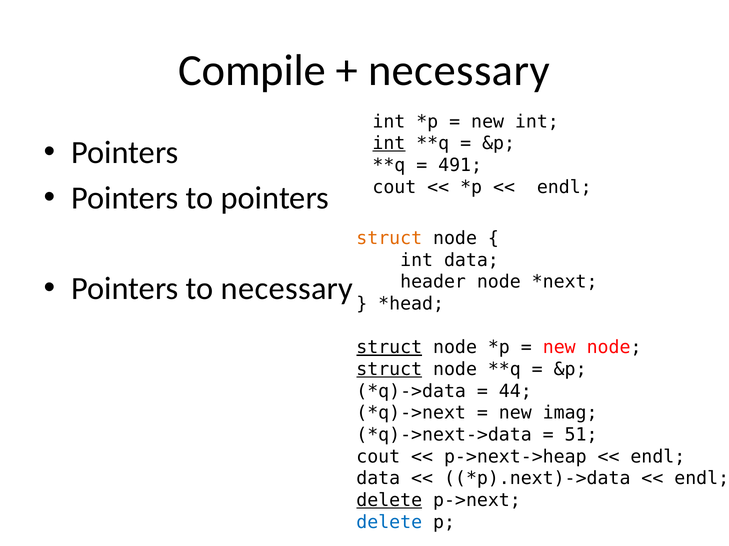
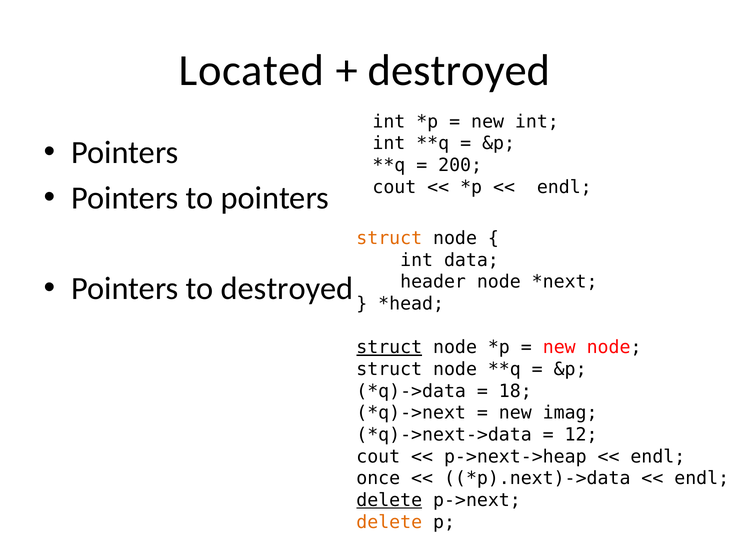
Compile: Compile -> Located (252, 71)
necessary: necessary -> destroyed (459, 71)
int underline: present -> none (389, 144)
491: 491 -> 200 (460, 165)
to necessary: necessary -> destroyed (287, 289)
struct underline: present -> none (389, 370)
44: 44 -> 18 (515, 392)
51: 51 -> 12 (581, 435)
data: data -> once (378, 479)
delete colour: blue -> orange (389, 523)
